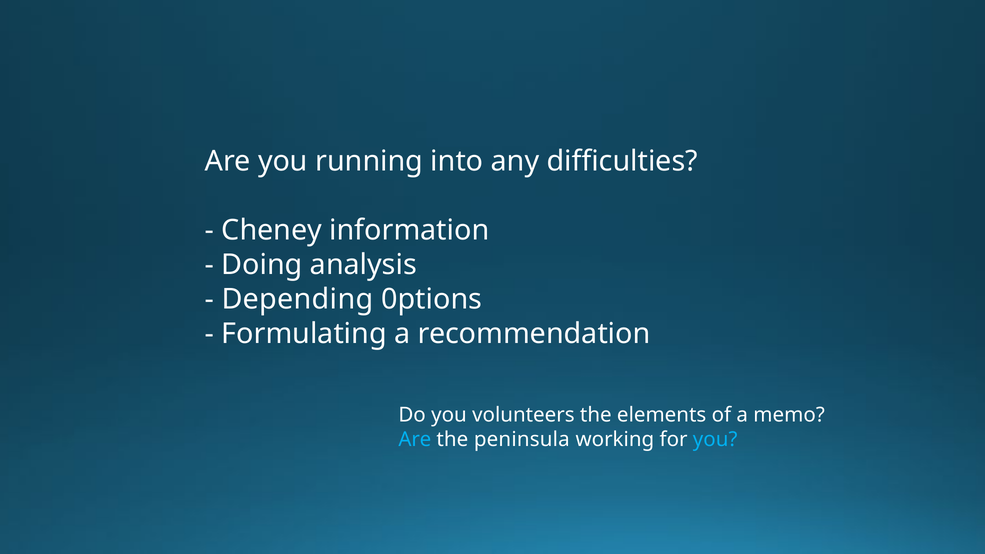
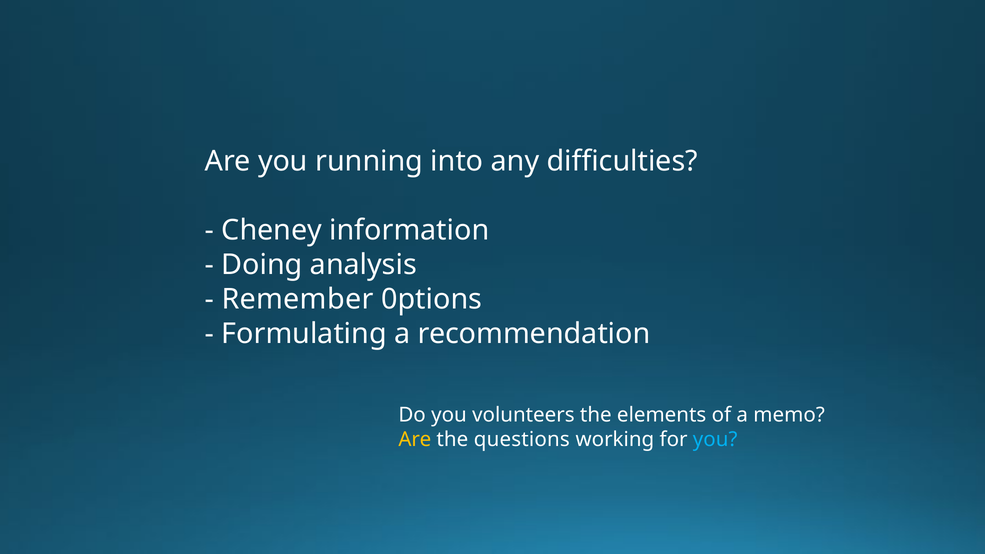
Depending: Depending -> Remember (298, 299)
Are colour: light blue -> yellow (415, 440)
peninsula: peninsula -> questions (522, 440)
